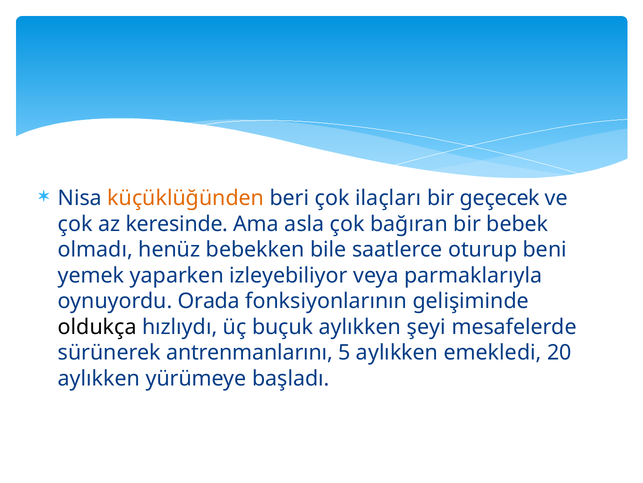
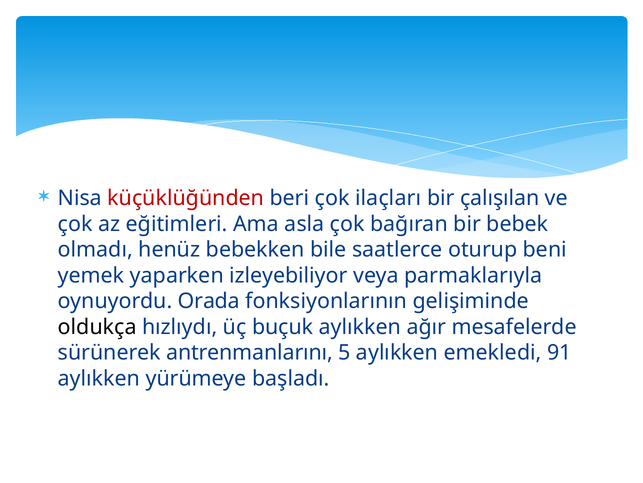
küçüklüğünden colour: orange -> red (186, 198)
geçecek: geçecek -> çalışılan (500, 198)
keresinde: keresinde -> eğitimleri (177, 224)
şeyi: şeyi -> ağır (426, 327)
20: 20 -> 91 (559, 352)
